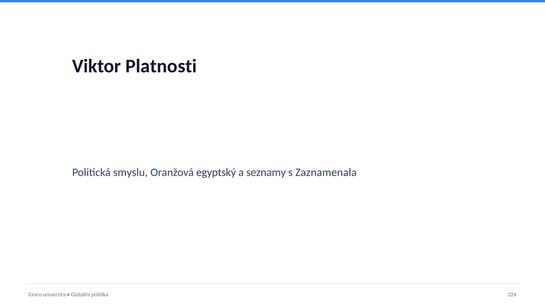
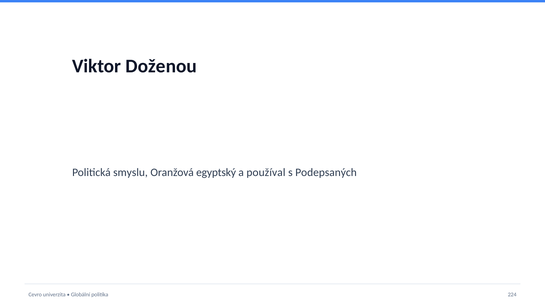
Platnosti: Platnosti -> Doženou (161, 66)
seznamy: seznamy -> používal (266, 173)
Zaznamenala: Zaznamenala -> Podepsaných (326, 173)
